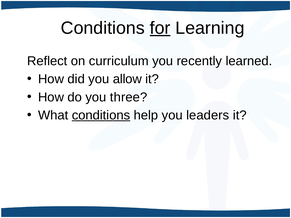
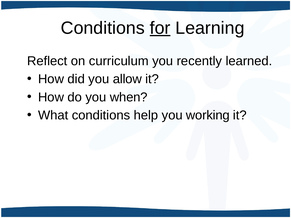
three: three -> when (129, 97)
conditions underline: present -> none (101, 115)
leaders: leaders -> working (208, 115)
